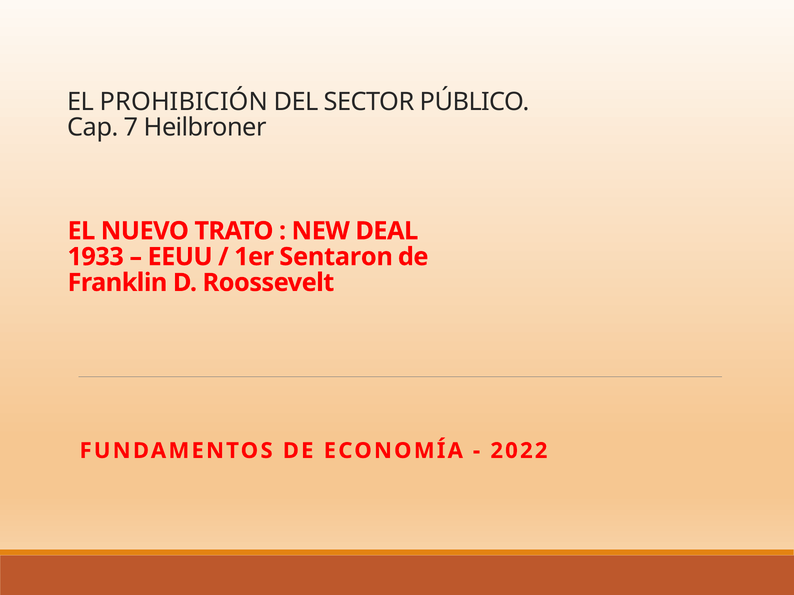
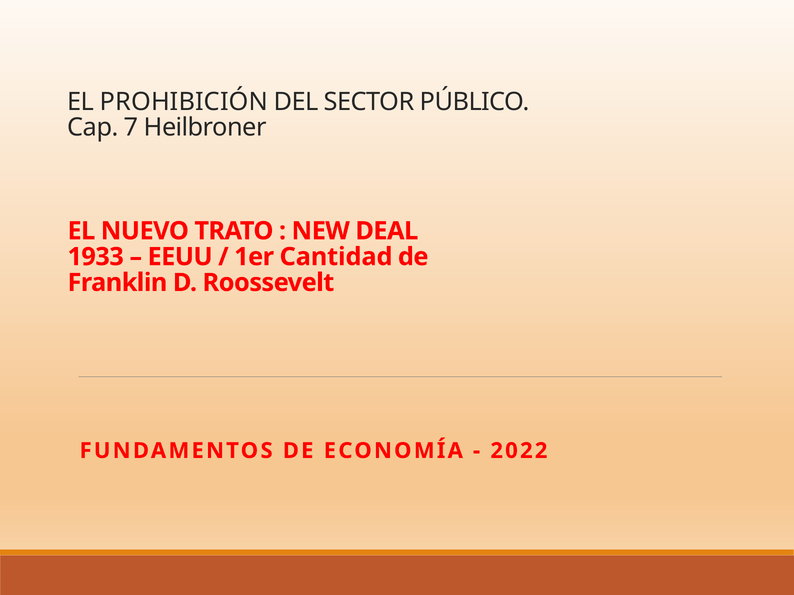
Sentaron: Sentaron -> Cantidad (336, 257)
